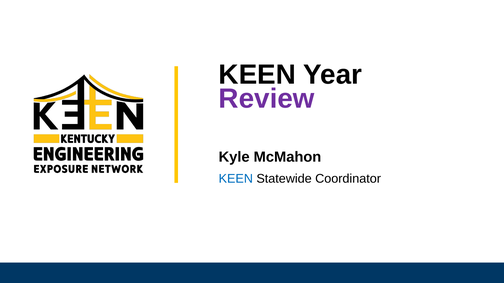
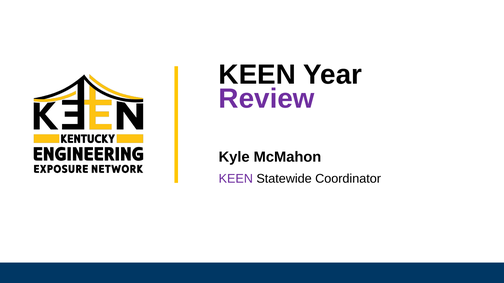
KEEN colour: blue -> purple (236, 179)
